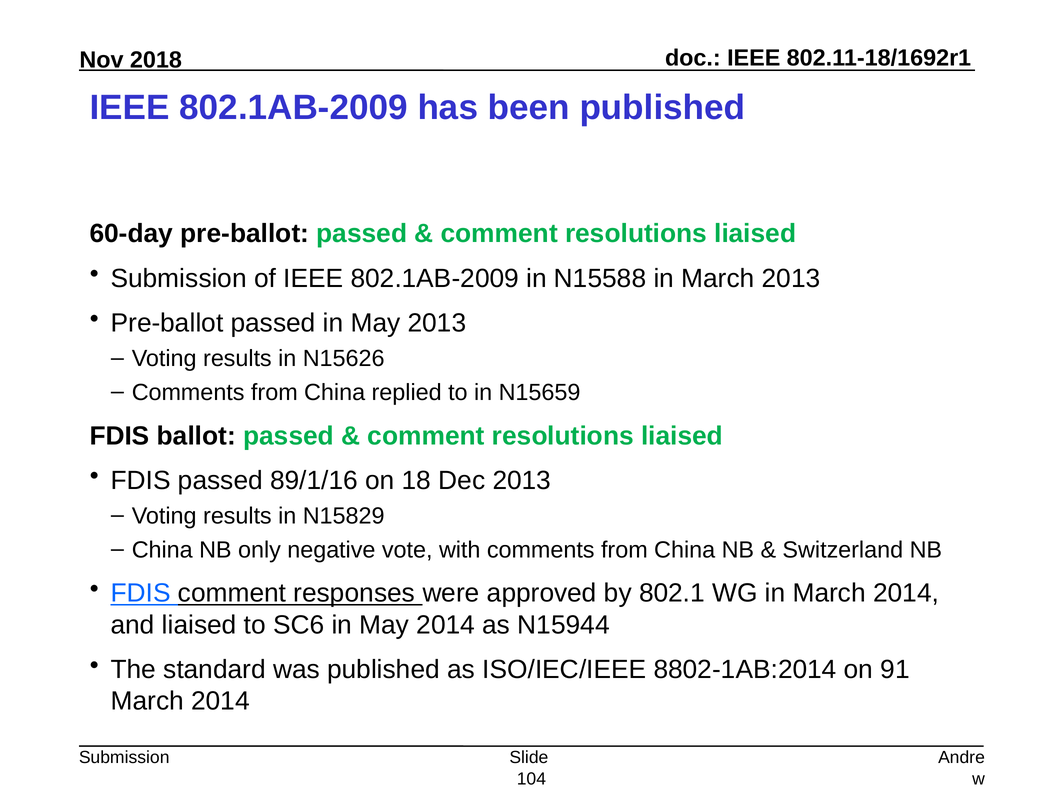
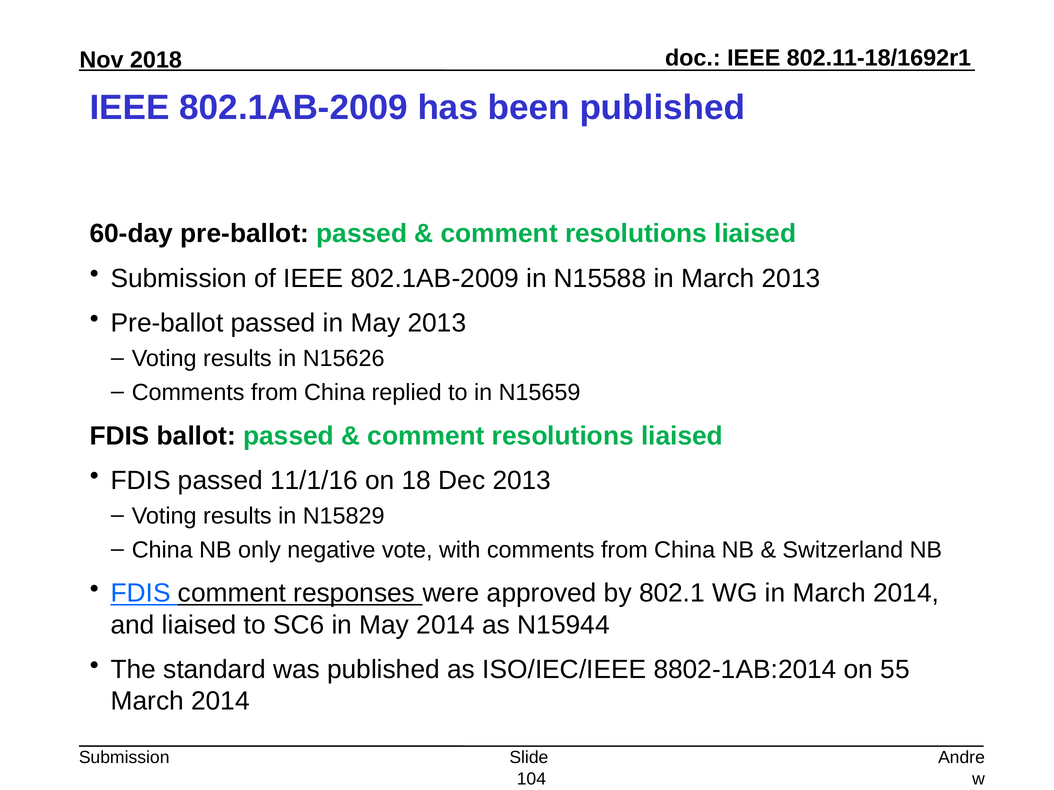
89/1/16: 89/1/16 -> 11/1/16 (314, 481)
91: 91 -> 55 (895, 670)
